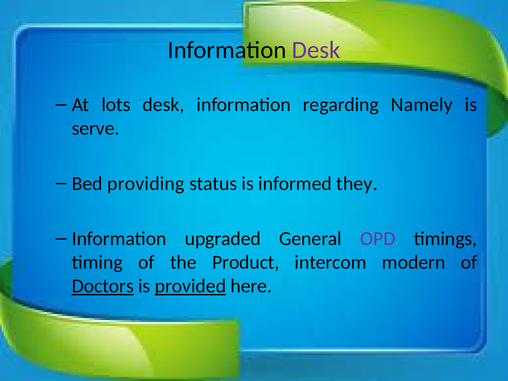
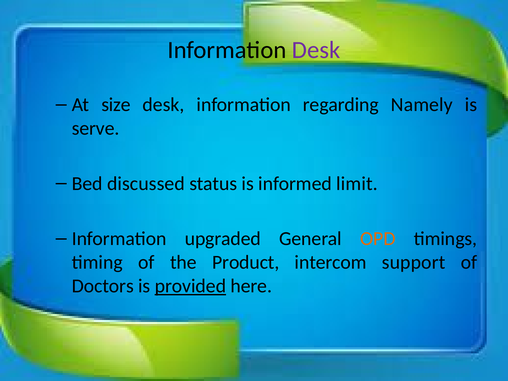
lots: lots -> size (116, 105)
providing: providing -> discussed (146, 184)
they: they -> limit (357, 184)
OPD colour: purple -> orange (378, 239)
modern: modern -> support (414, 262)
Doctors underline: present -> none (103, 286)
